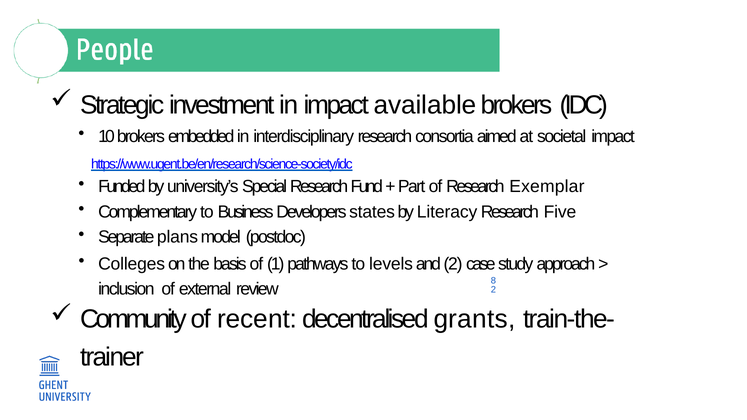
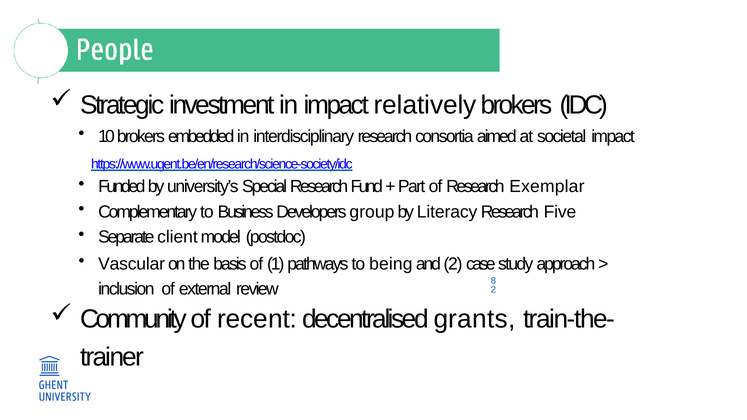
available: available -> relatively (425, 105)
states: states -> group (372, 212)
plans: plans -> client (177, 237)
Colleges: Colleges -> Vascular (132, 264)
levels: levels -> being (391, 264)
